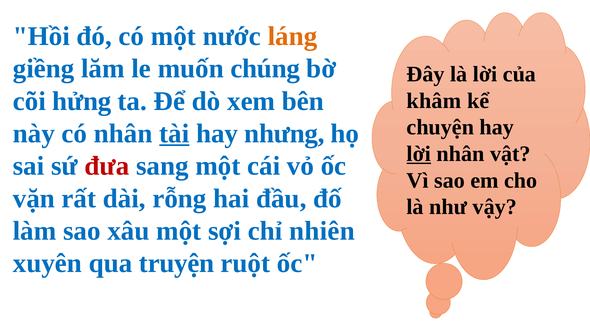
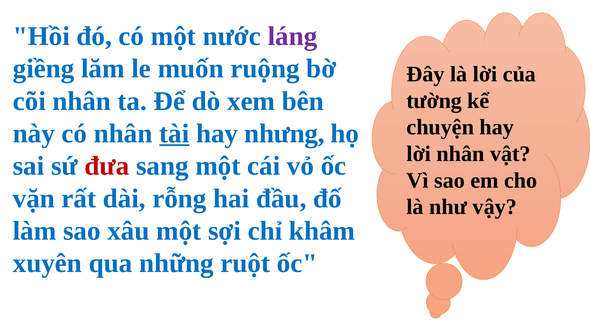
láng colour: orange -> purple (292, 36)
chúng: chúng -> ruộng (265, 69)
cõi hửng: hửng -> nhân (82, 101)
khâm: khâm -> tường (434, 101)
lời underline: present -> none (419, 154)
nhiên: nhiên -> khâm (322, 231)
truyện: truyện -> những (176, 263)
